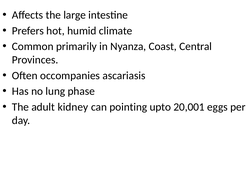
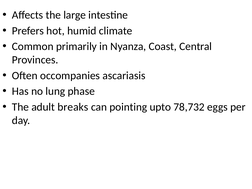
kidney: kidney -> breaks (73, 107)
20,001: 20,001 -> 78,732 (189, 107)
